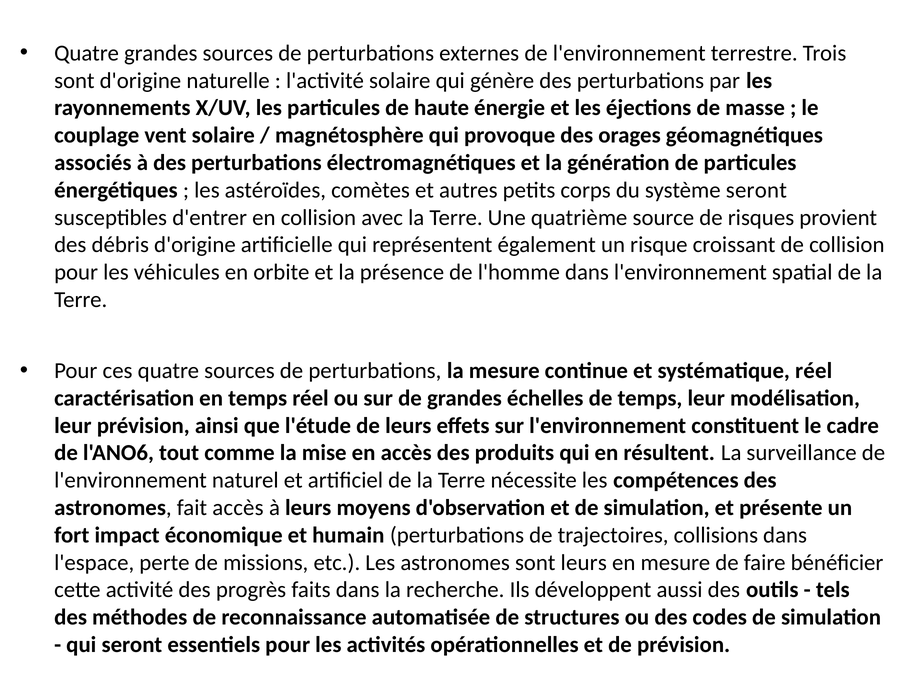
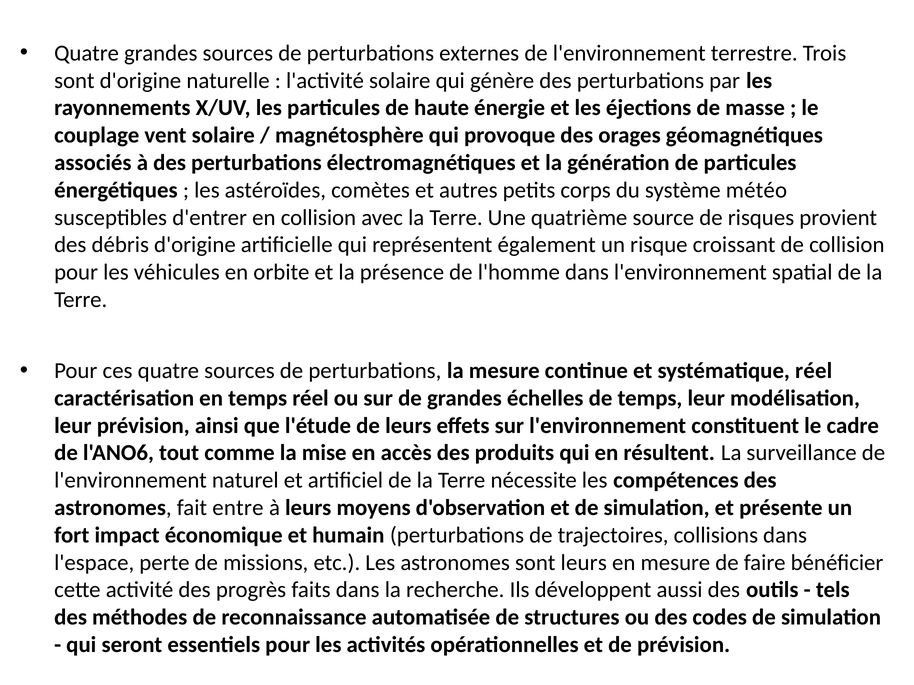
système seront: seront -> météo (756, 190)
fait accès: accès -> entre (238, 508)
